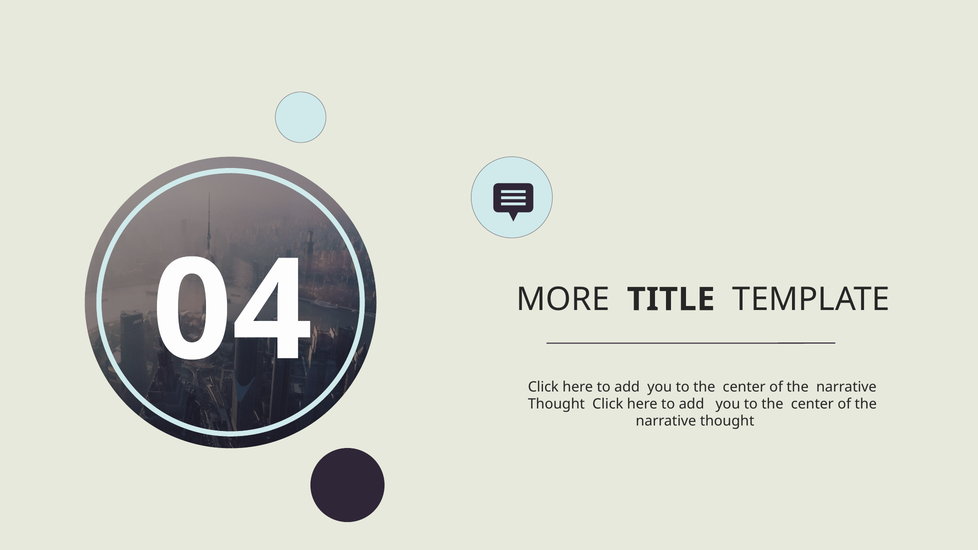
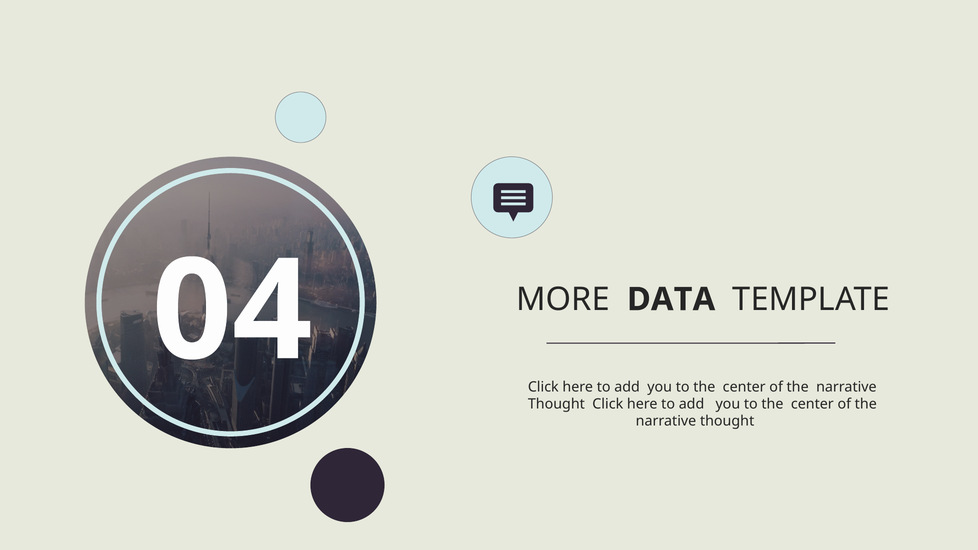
TITLE: TITLE -> DATA (671, 300)
